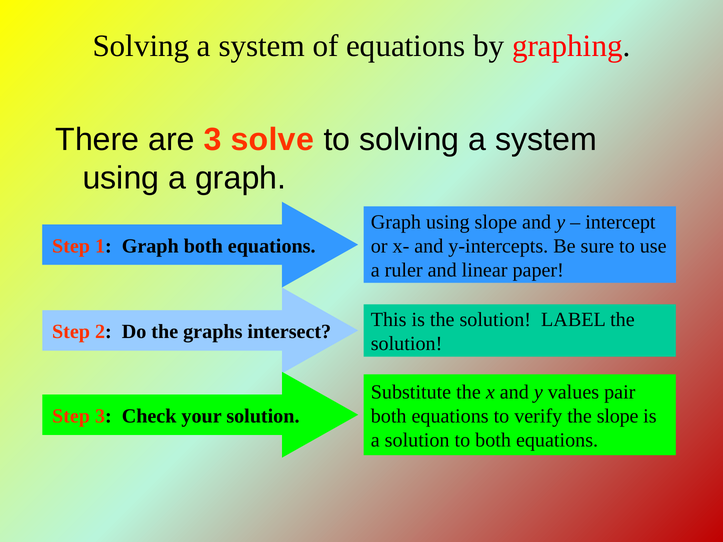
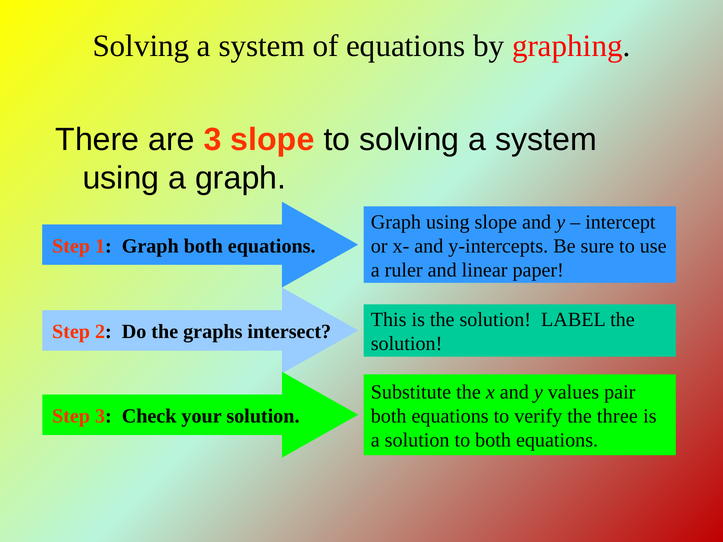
3 solve: solve -> slope (272, 140)
the slope: slope -> three (617, 416)
